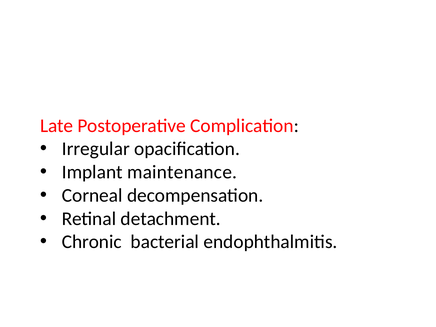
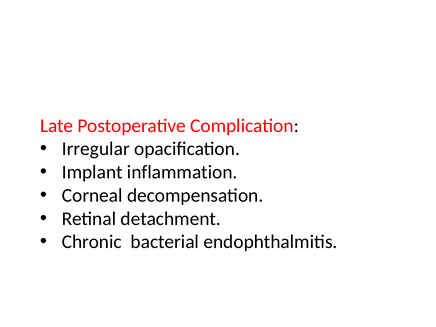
maintenance: maintenance -> inflammation (182, 172)
